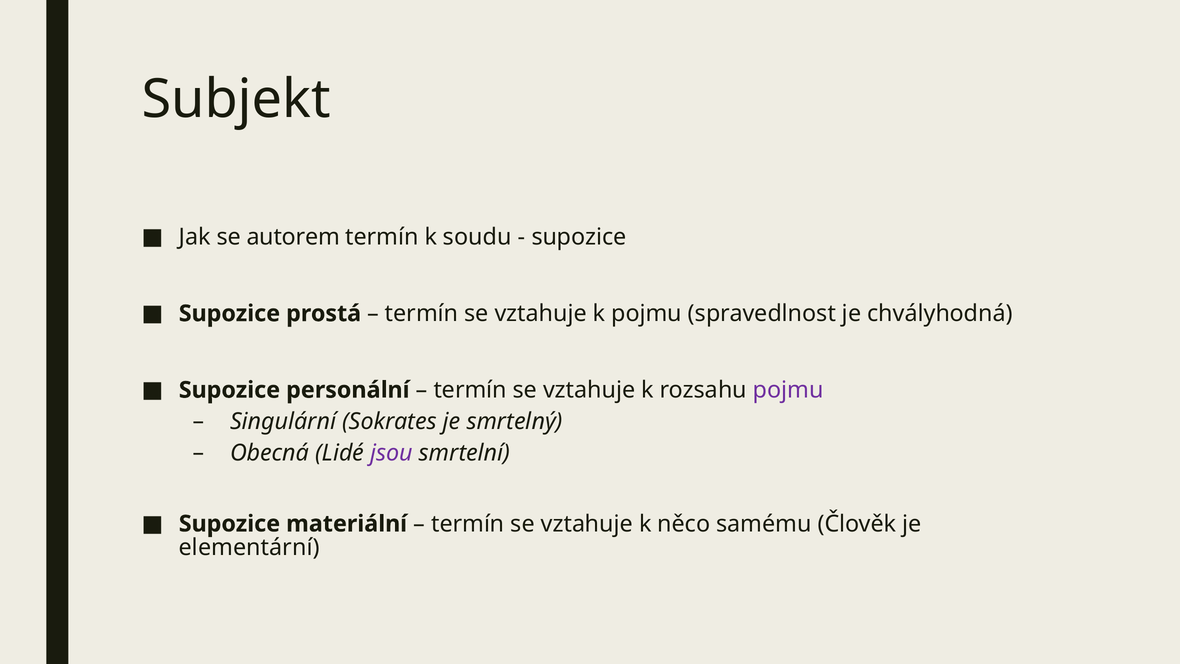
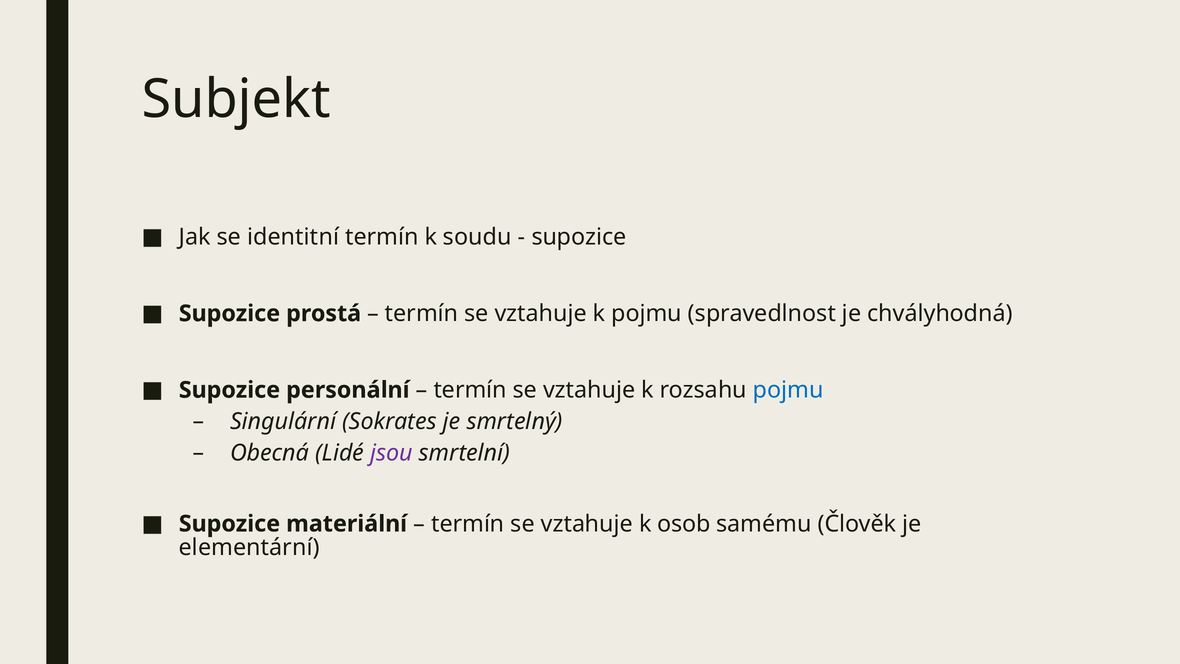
autorem: autorem -> identitní (293, 237)
pojmu colour: purple -> blue (788, 390)
něco: něco -> osob (684, 524)
